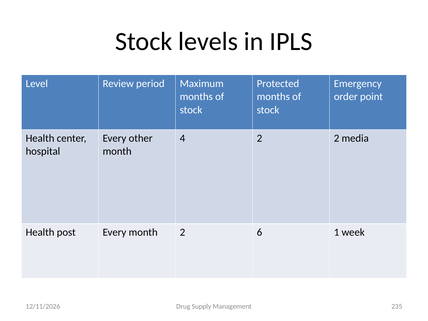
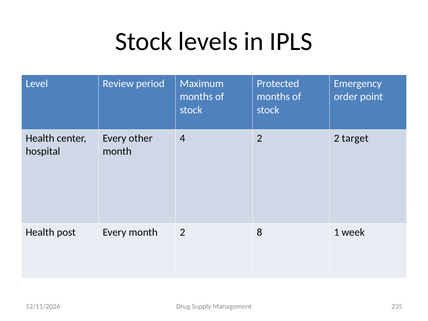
media: media -> target (355, 138)
6: 6 -> 8 (260, 232)
